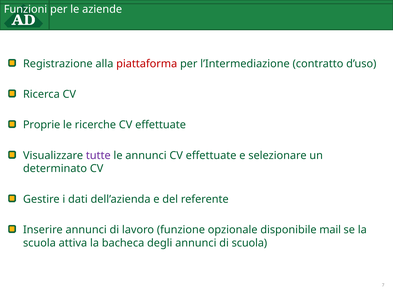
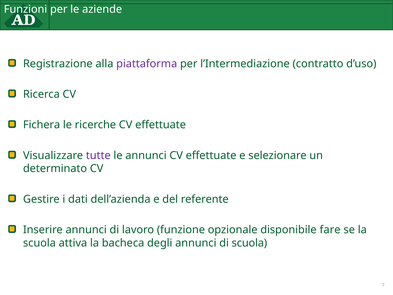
piattaforma colour: red -> purple (147, 64)
Proprie: Proprie -> Fichera (42, 125)
mail: mail -> fare (330, 230)
